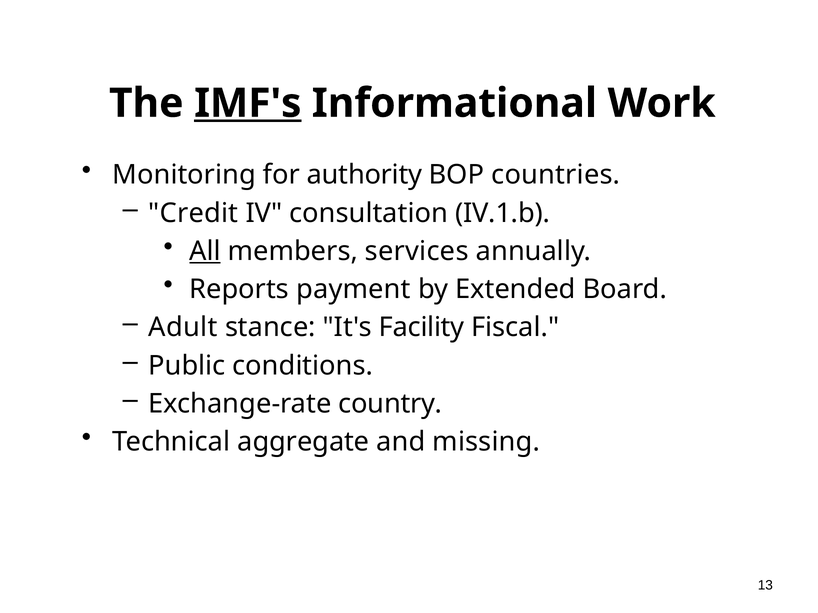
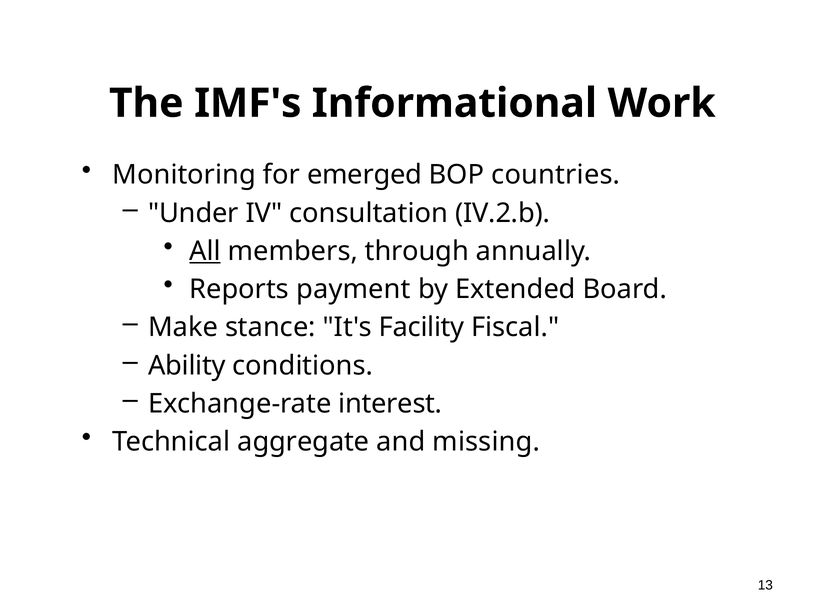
IMF's underline: present -> none (248, 103)
authority: authority -> emerged (364, 175)
Credit: Credit -> Under (193, 213)
IV.1.b: IV.1.b -> IV.2.b (503, 213)
services: services -> through (417, 251)
Adult: Adult -> Make (183, 328)
Public: Public -> Ability (187, 366)
country: country -> interest (390, 404)
